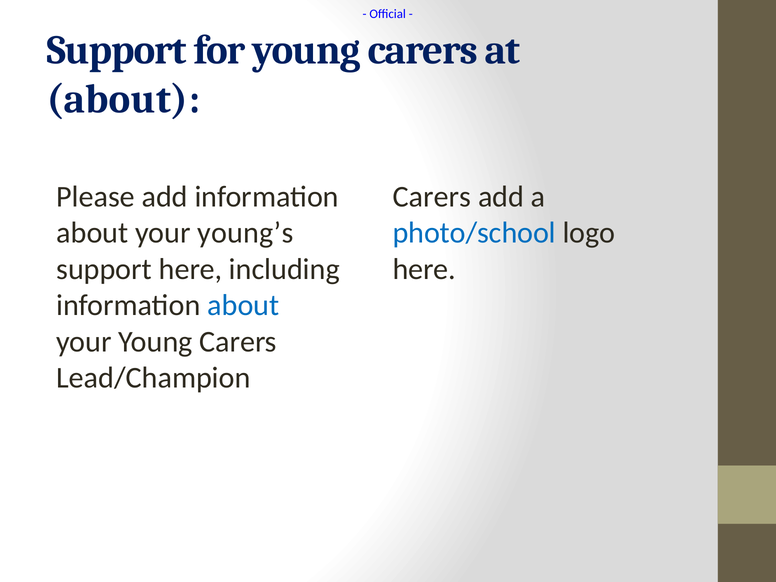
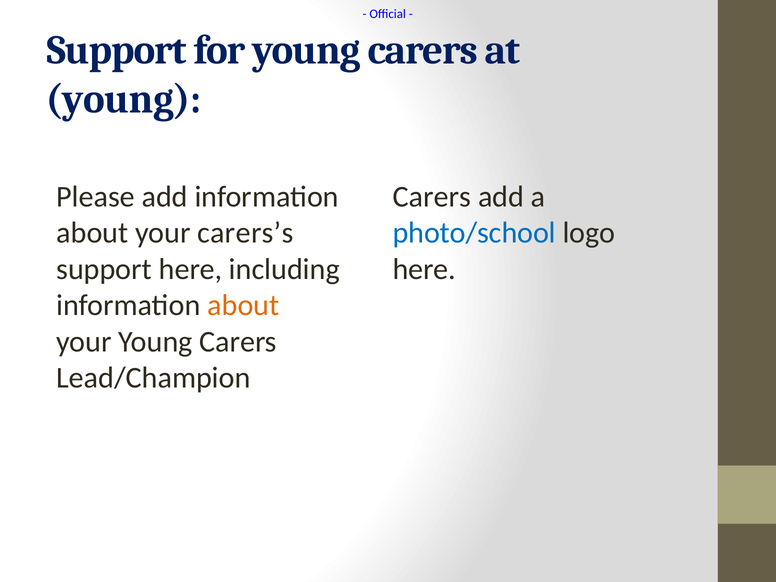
about: about -> young (124, 99)
young’s: young’s -> carers’s (245, 233)
about colour: blue -> orange (243, 305)
